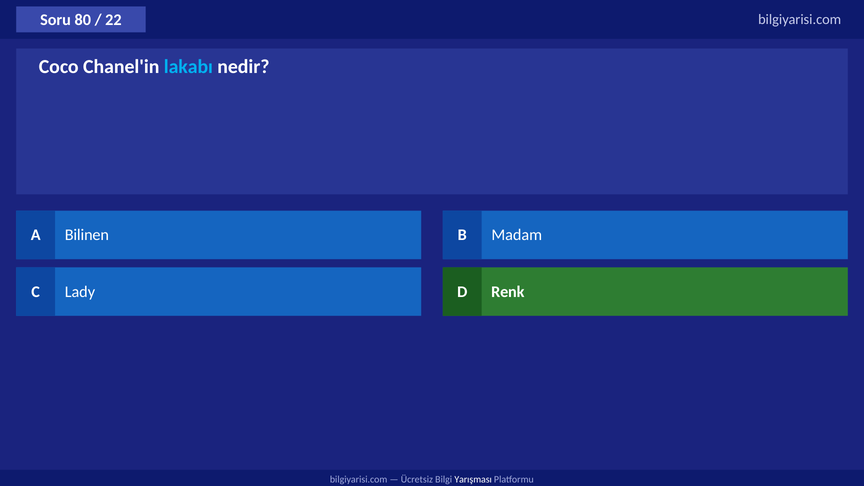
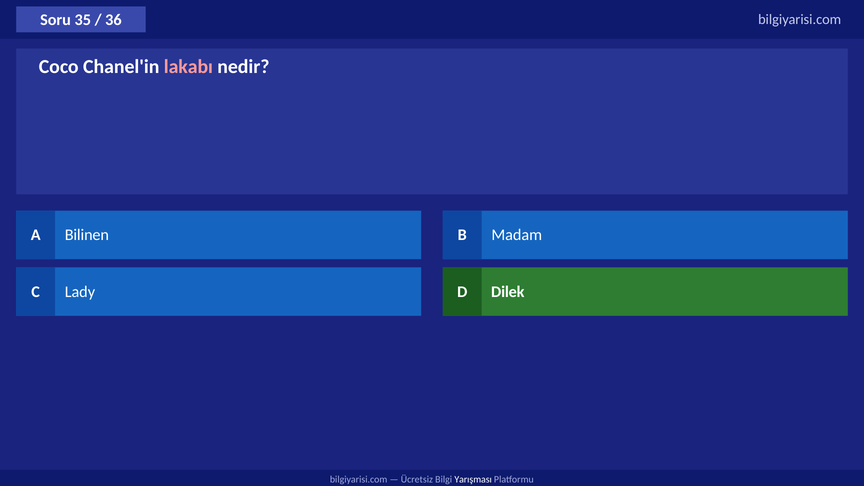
80: 80 -> 35 (83, 20)
22: 22 -> 36 (113, 20)
lakabı colour: light blue -> pink (188, 67)
Renk: Renk -> Dilek (508, 292)
